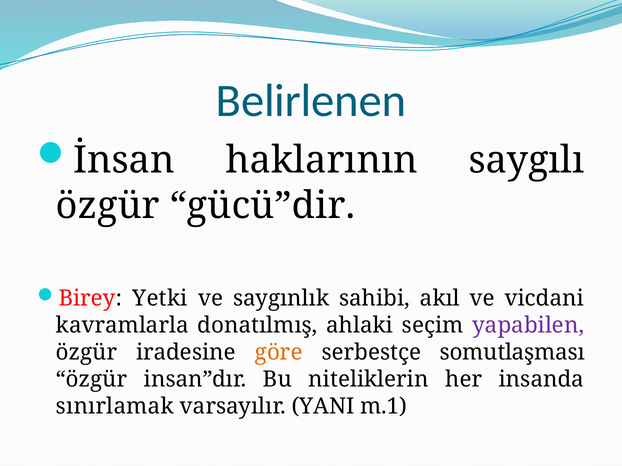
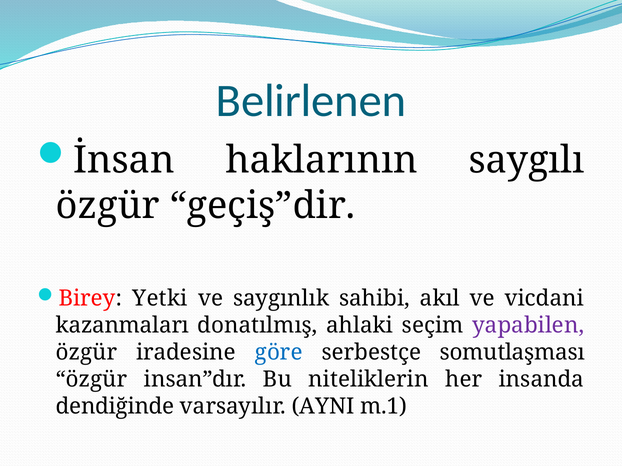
gücü”dir: gücü”dir -> geçiş”dir (262, 206)
kavramlarla: kavramlarla -> kazanmaları (122, 326)
göre colour: orange -> blue (279, 353)
sınırlamak: sınırlamak -> dendiğinde (115, 407)
YANI: YANI -> AYNI (323, 407)
